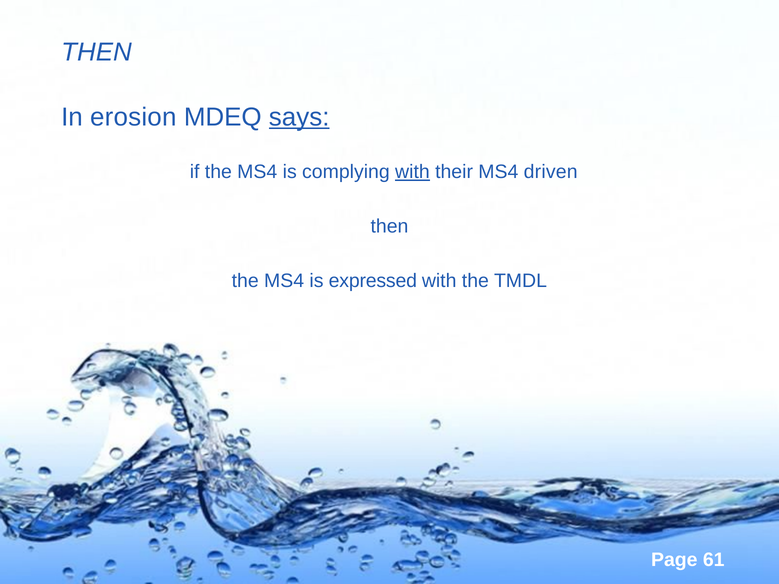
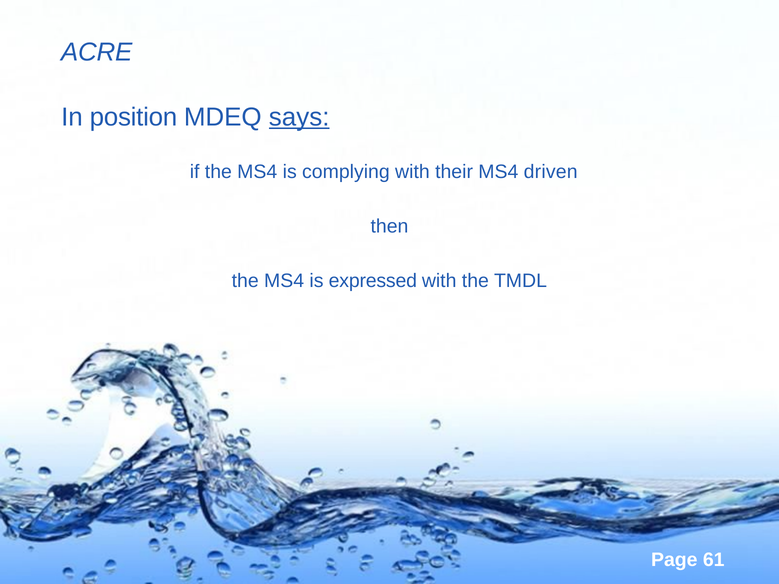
THEN: THEN -> ACRE (97, 52)
erosion: erosion -> position (133, 117)
with underline: present -> none (412, 172)
